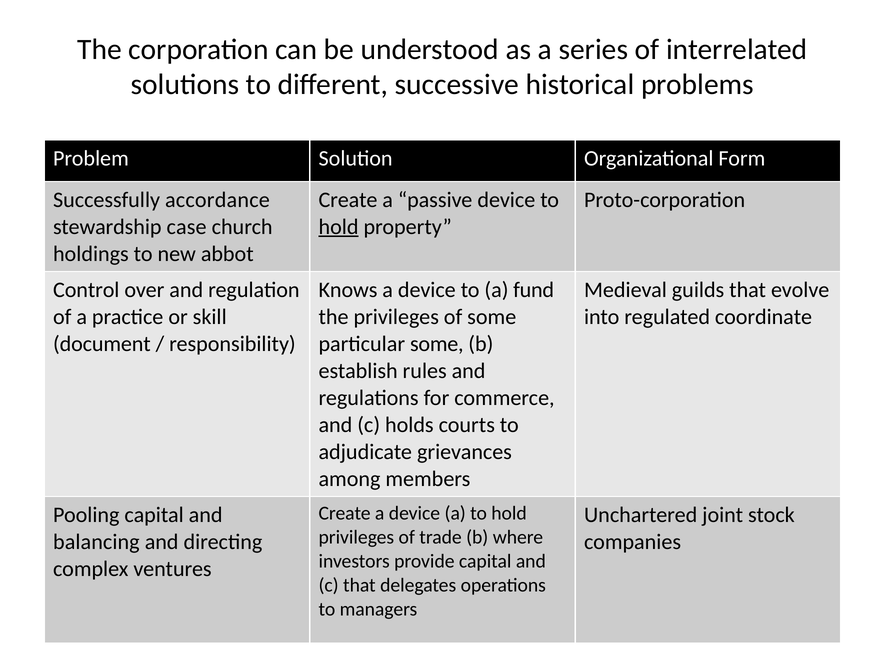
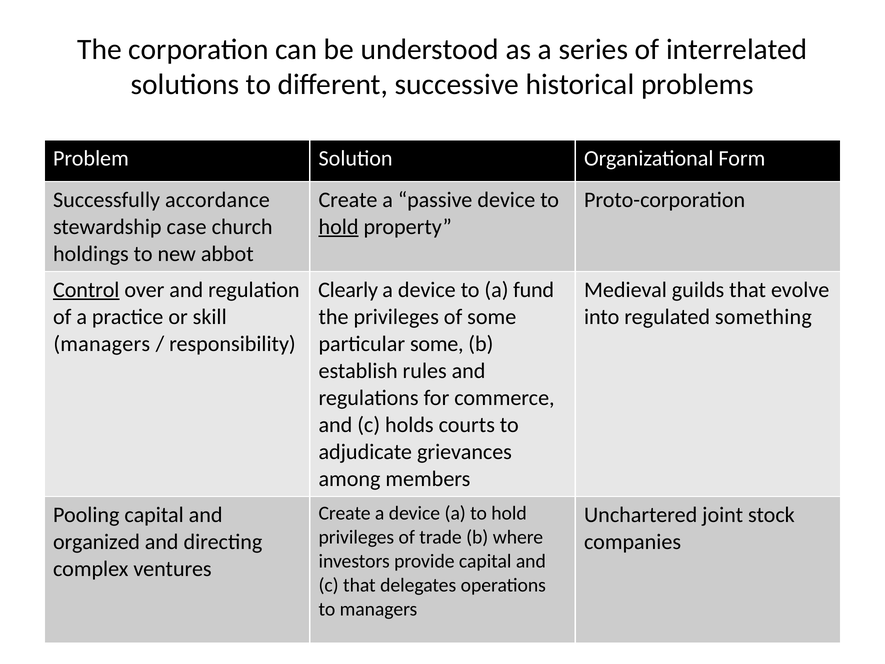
Control underline: none -> present (86, 290)
Knows: Knows -> Clearly (348, 290)
coordinate: coordinate -> something (763, 317)
document: document -> managers (102, 344)
balancing: balancing -> organized (97, 542)
